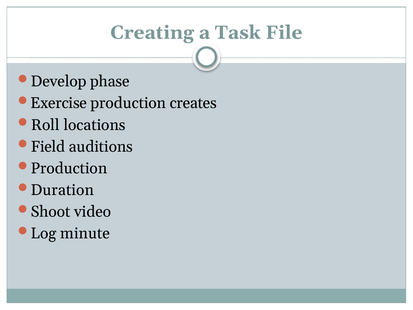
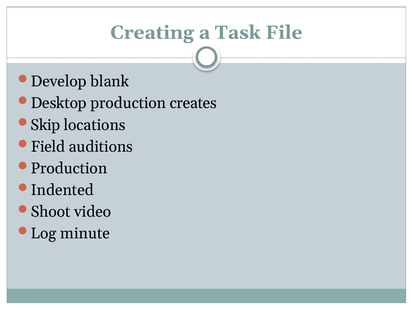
phase: phase -> blank (110, 81)
Exercise: Exercise -> Desktop (59, 103)
Roll: Roll -> Skip (46, 125)
Duration: Duration -> Indented (62, 190)
